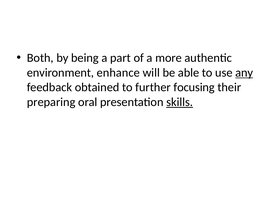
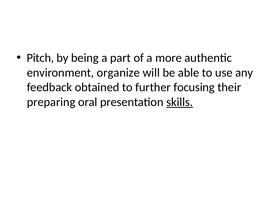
Both: Both -> Pitch (40, 58)
enhance: enhance -> organize (118, 73)
any underline: present -> none (244, 73)
